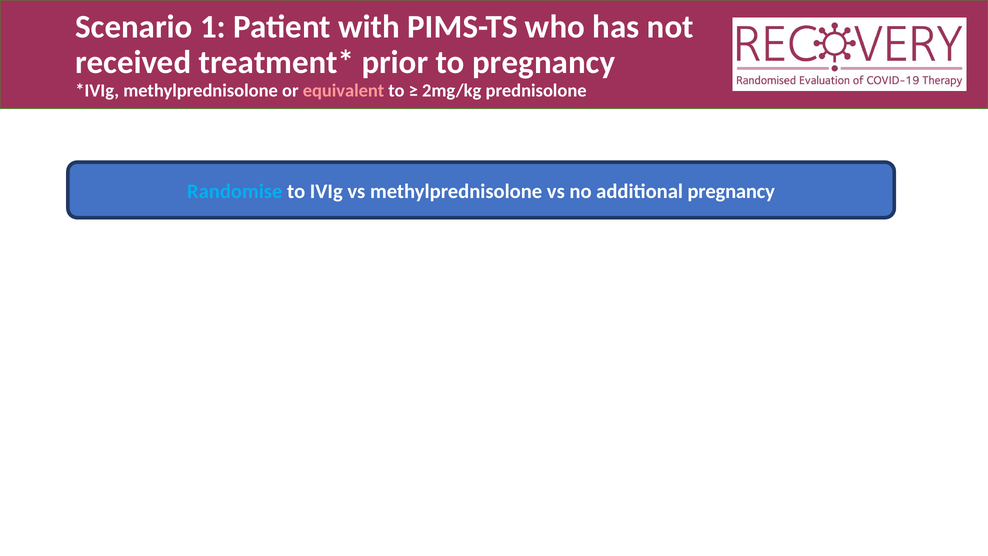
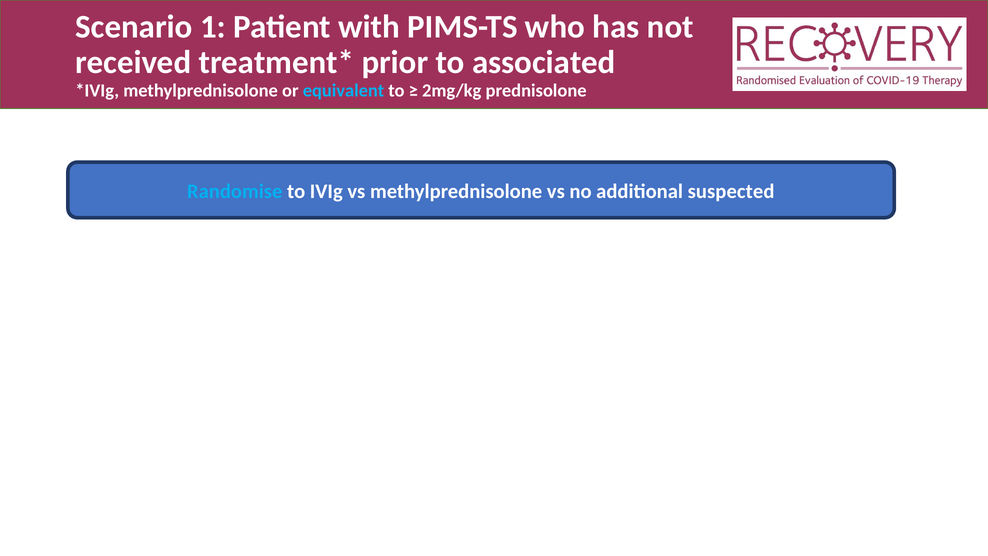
to pregnancy: pregnancy -> associated (544, 62)
equivalent colour: pink -> light blue (343, 90)
additional pregnancy: pregnancy -> suspected (731, 191)
